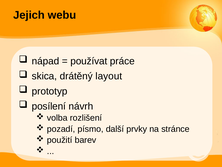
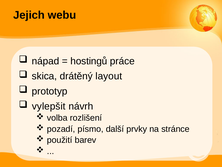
používat: používat -> hostingů (89, 61)
posílení: posílení -> vylepšit (49, 106)
